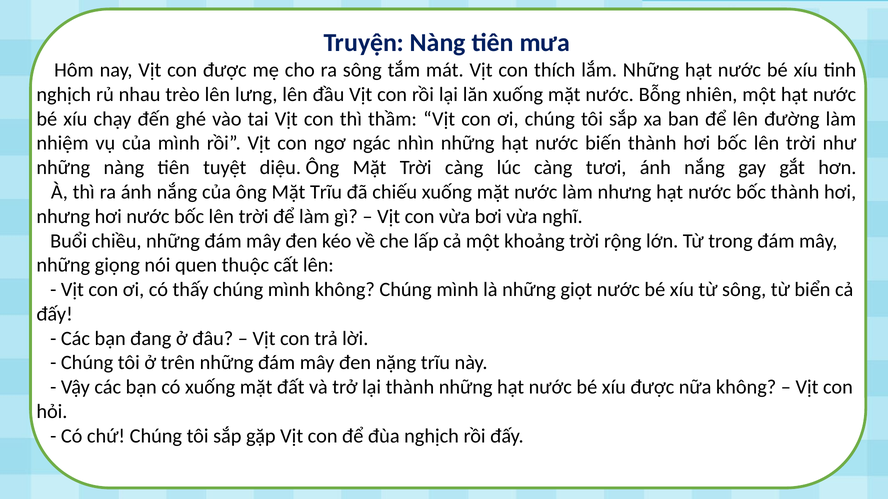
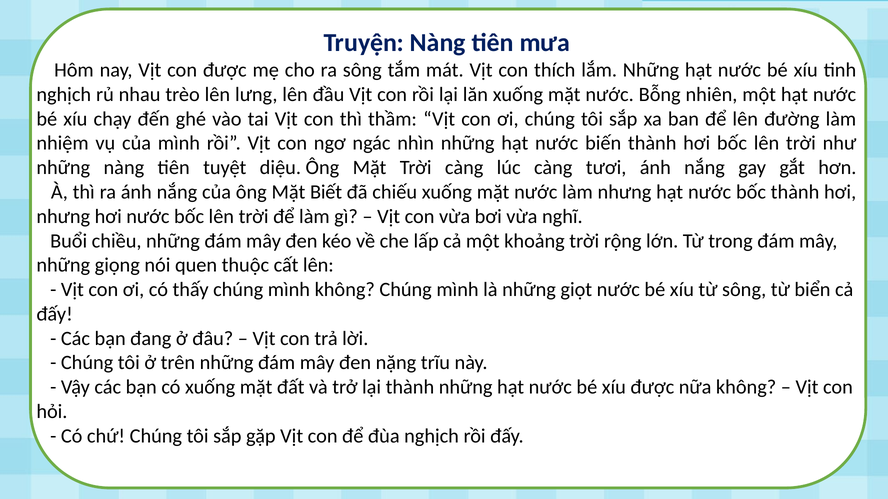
Mặt Trĩu: Trĩu -> Biết (326, 192)
